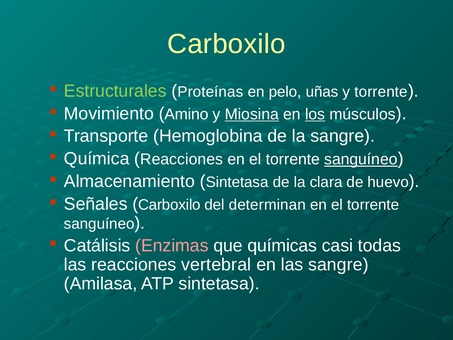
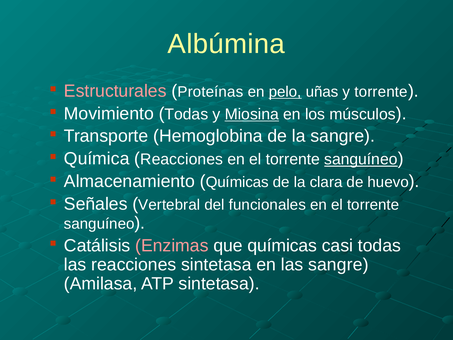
Carboxilo: Carboxilo -> Albúmina (226, 44)
Estructurales colour: light green -> pink (115, 91)
pelo underline: none -> present (285, 92)
Amino: Amino -> Todas (186, 114)
los underline: present -> none (315, 114)
Sintetasa: Sintetasa -> Químicas (237, 182)
Carboxilo: Carboxilo -> Vertebral (169, 205)
determinan: determinan -> funcionales (267, 205)
reacciones vertebral: vertebral -> sintetasa (216, 264)
